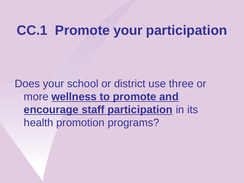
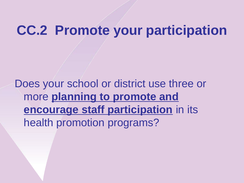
CC.1: CC.1 -> CC.2 (32, 30)
wellness: wellness -> planning (74, 97)
